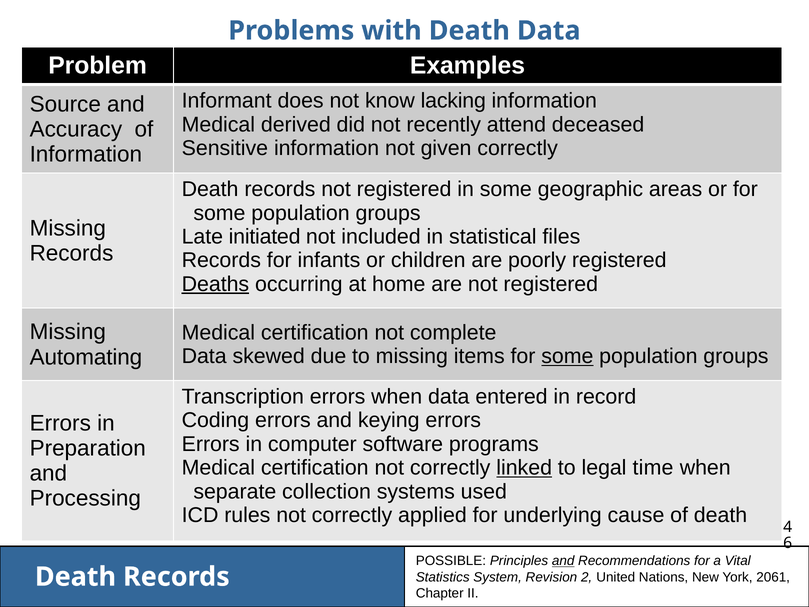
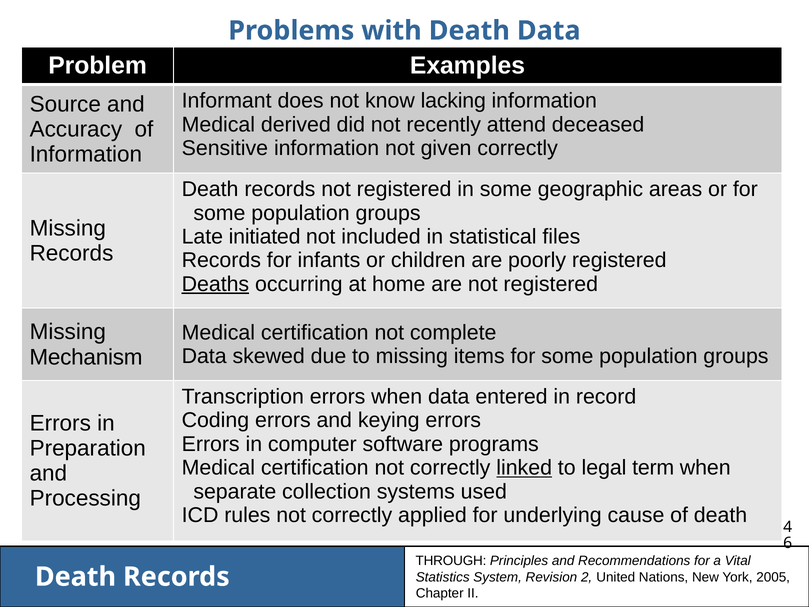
some underline: present -> none (567, 356)
Automating: Automating -> Mechanism (86, 357)
time: time -> term (653, 468)
POSSIBLE: POSSIBLE -> THROUGH (451, 561)
and underline: present -> none (563, 561)
2061: 2061 -> 2005 (773, 577)
